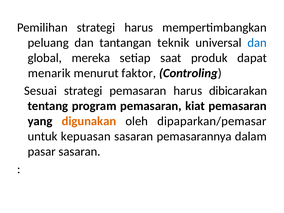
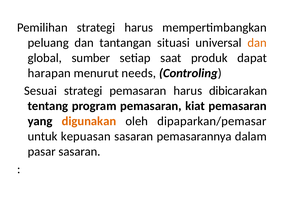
teknik: teknik -> situasi (173, 43)
dan colour: blue -> orange (257, 43)
mereka: mereka -> sumber (91, 58)
menarik: menarik -> harapan (49, 73)
faktor: faktor -> needs (139, 73)
